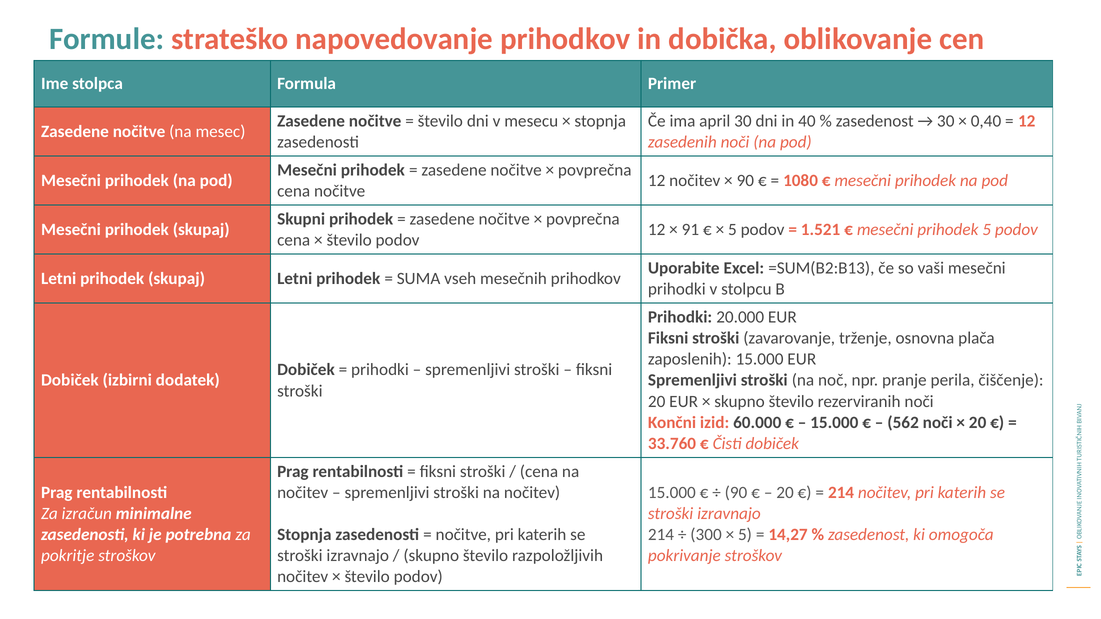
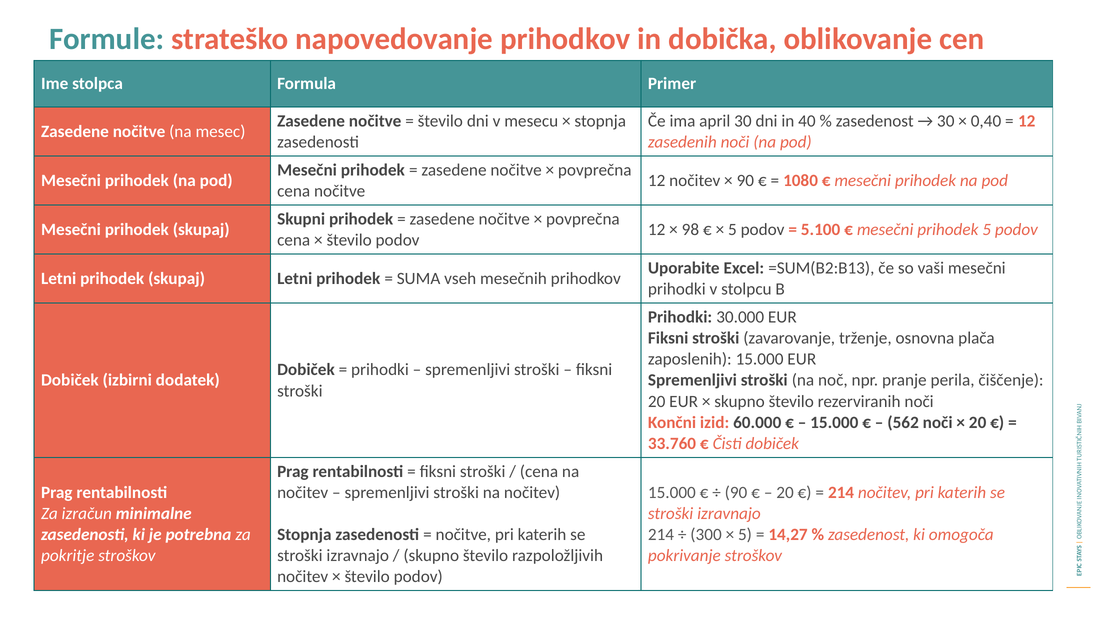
91: 91 -> 98 (690, 230)
1.521: 1.521 -> 5.100 (821, 230)
20.000: 20.000 -> 30.000 (740, 317)
